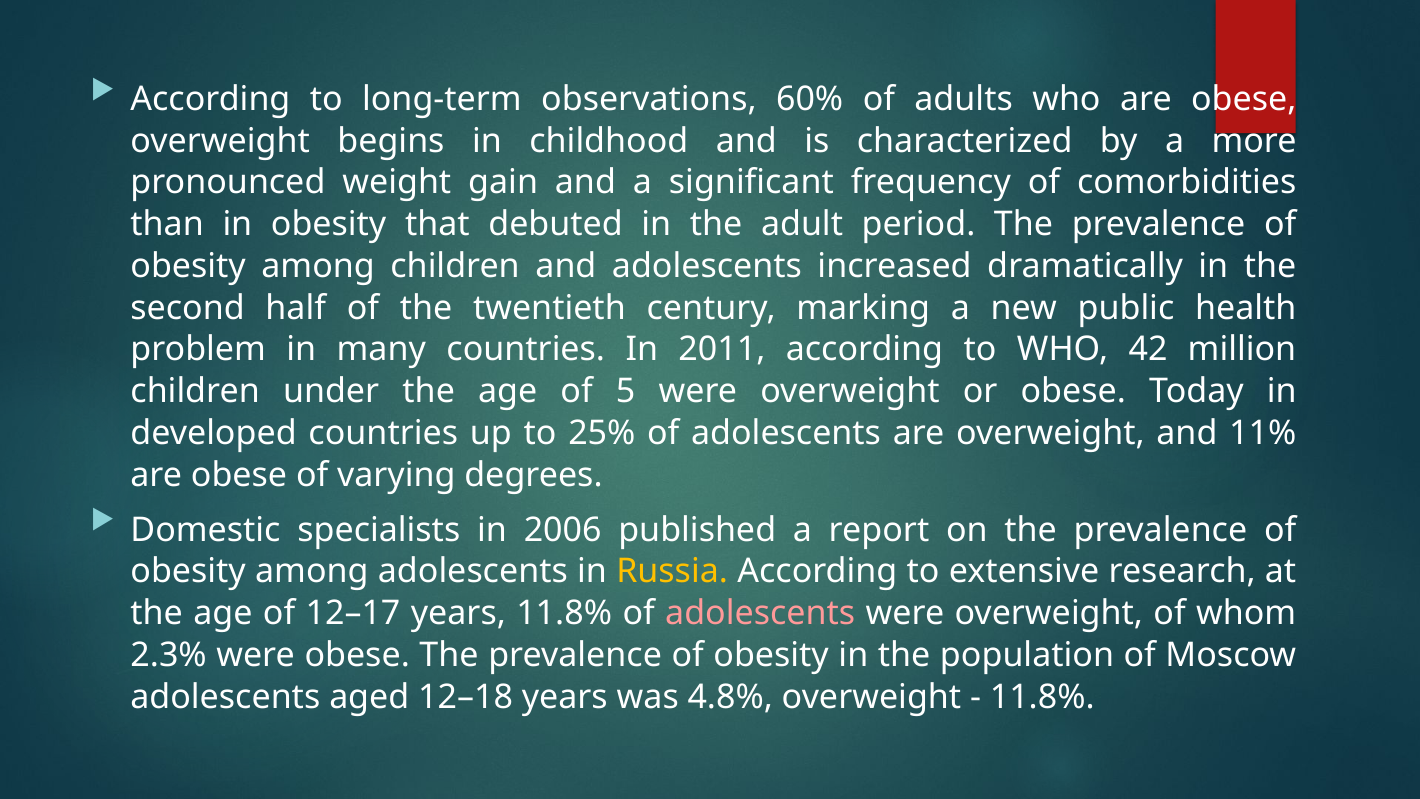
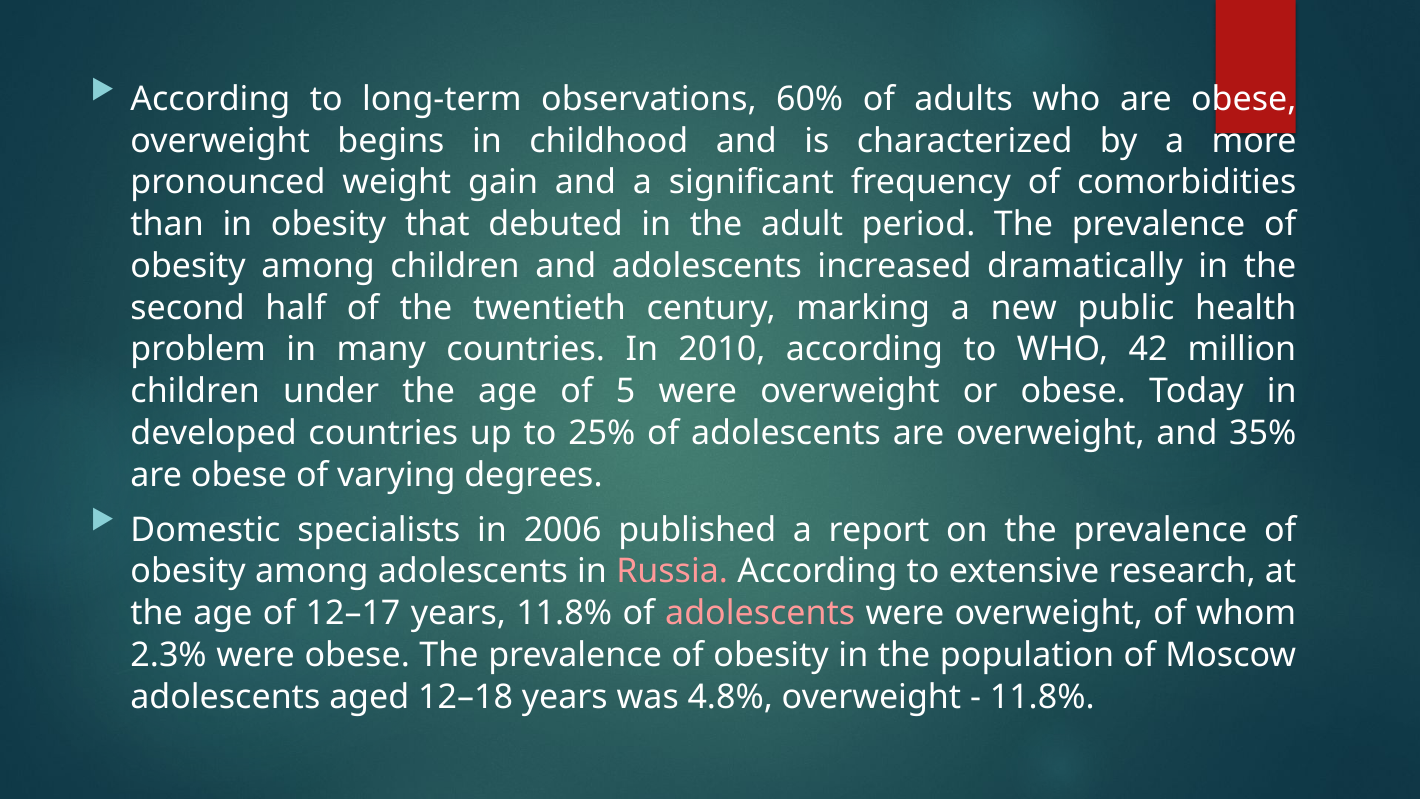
2011: 2011 -> 2010 (722, 350)
11%: 11% -> 35% (1263, 433)
Russia colour: yellow -> pink (672, 571)
